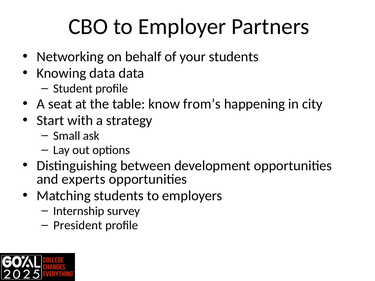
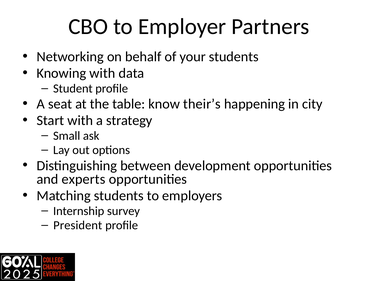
Knowing data: data -> with (102, 73)
from’s: from’s -> their’s (202, 104)
